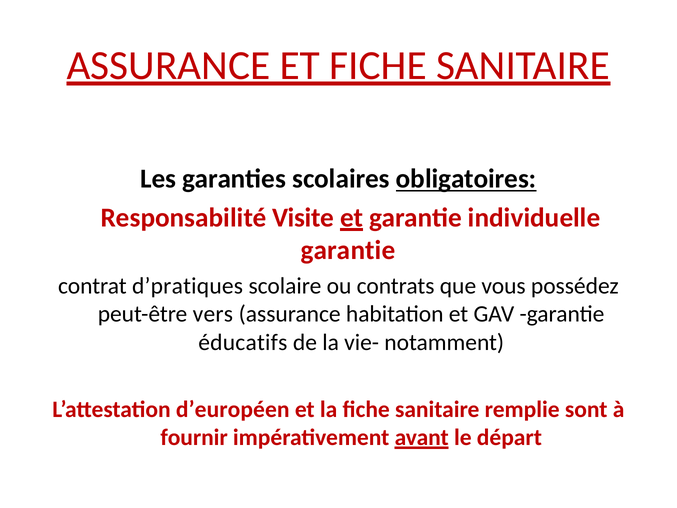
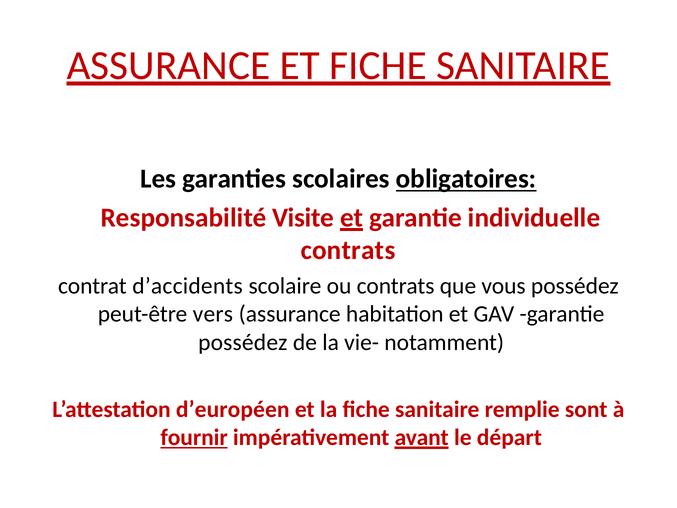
garantie: garantie -> contrats (348, 250)
d’pratiques: d’pratiques -> d’accidents (188, 286)
éducatifs: éducatifs -> possédez (243, 342)
fournir underline: none -> present (194, 437)
